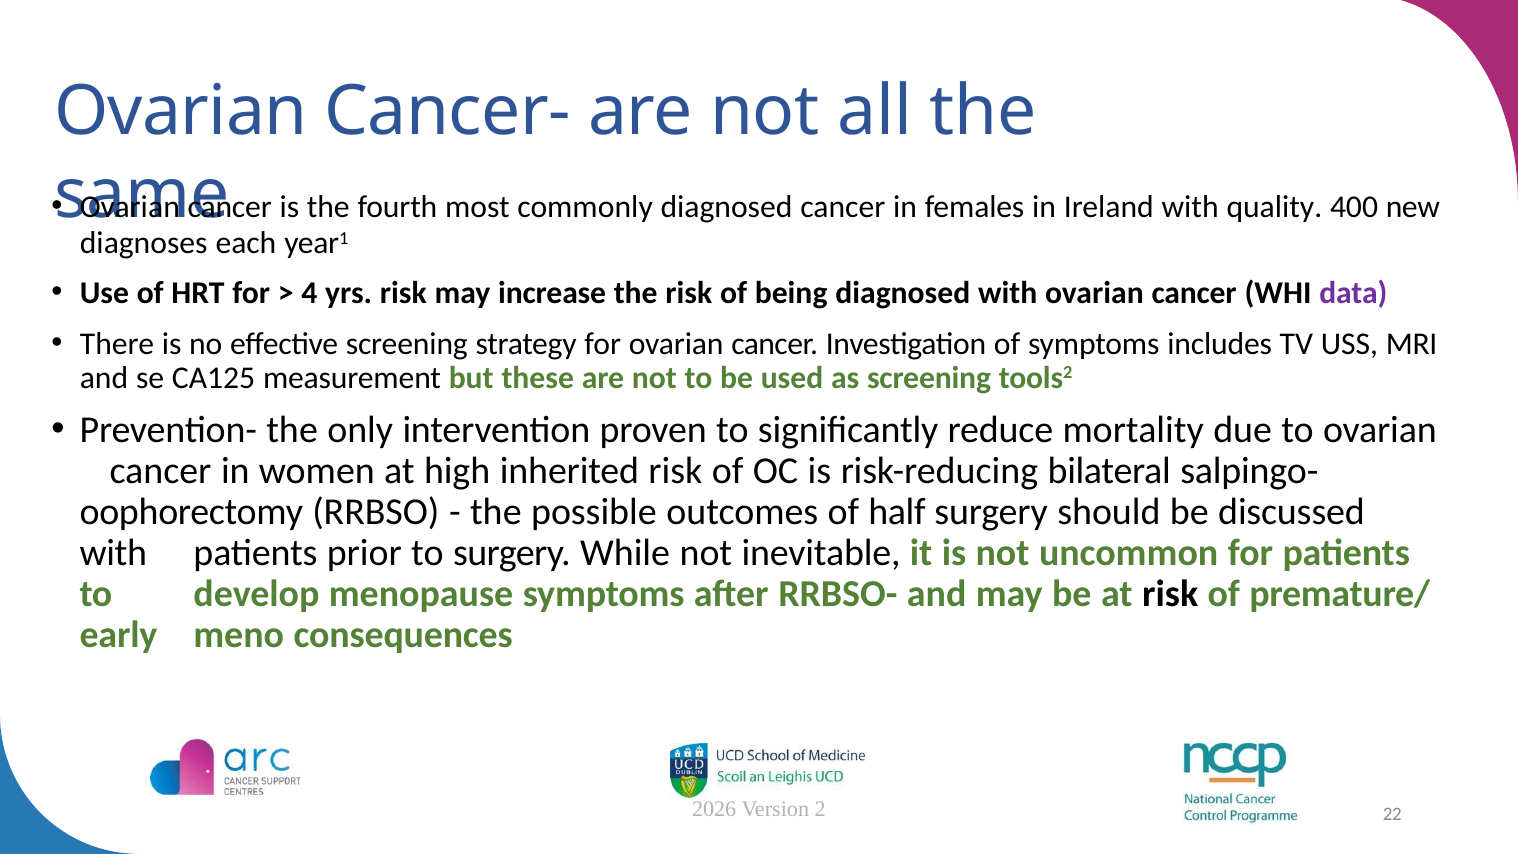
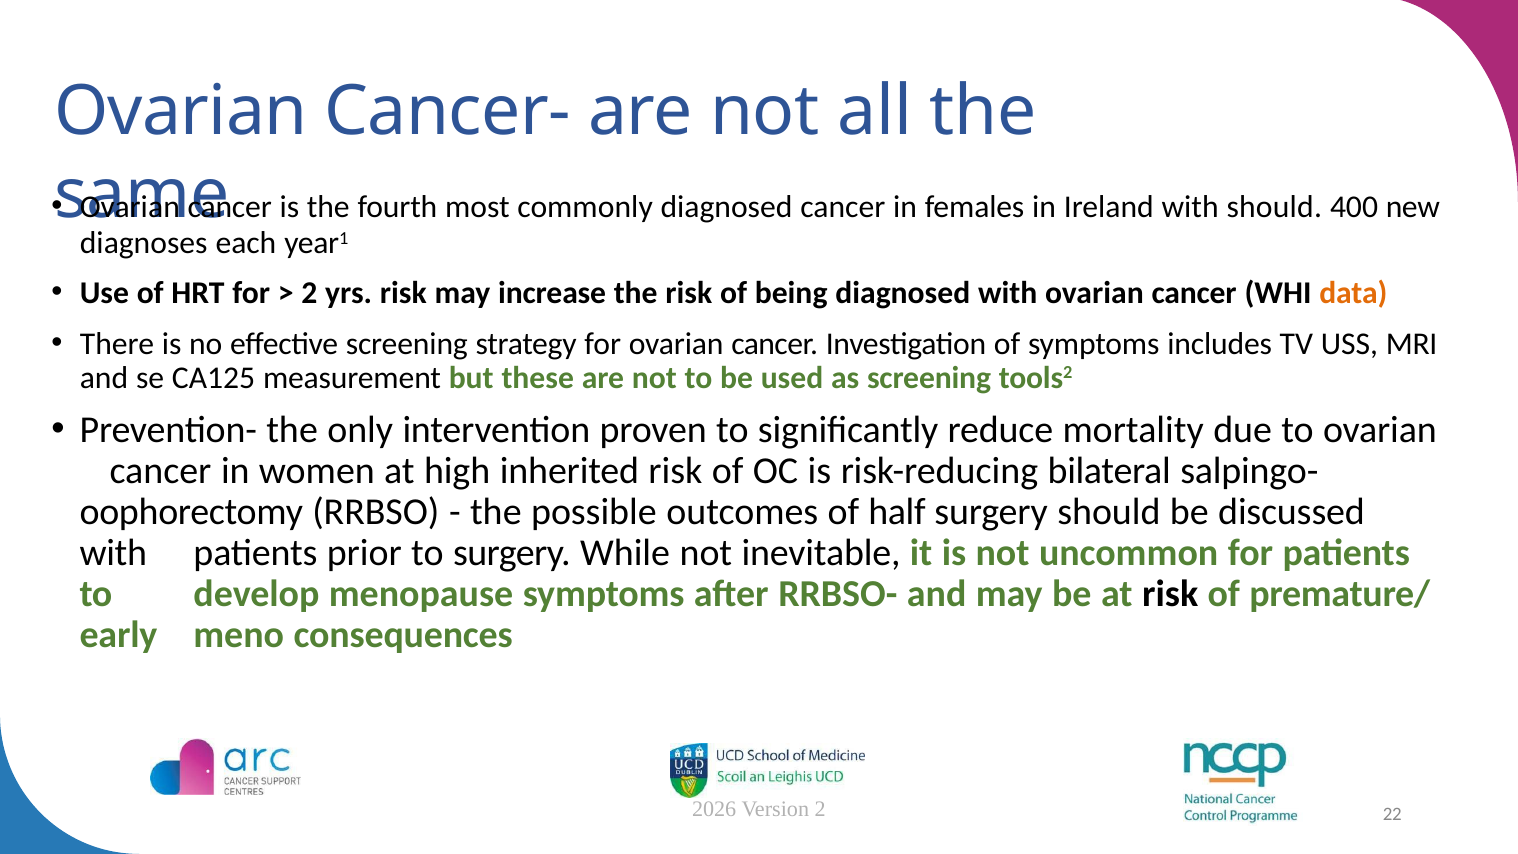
with quality: quality -> should (1274, 207)
4: 4 -> 2 (309, 293)
data colour: purple -> orange (1353, 293)
